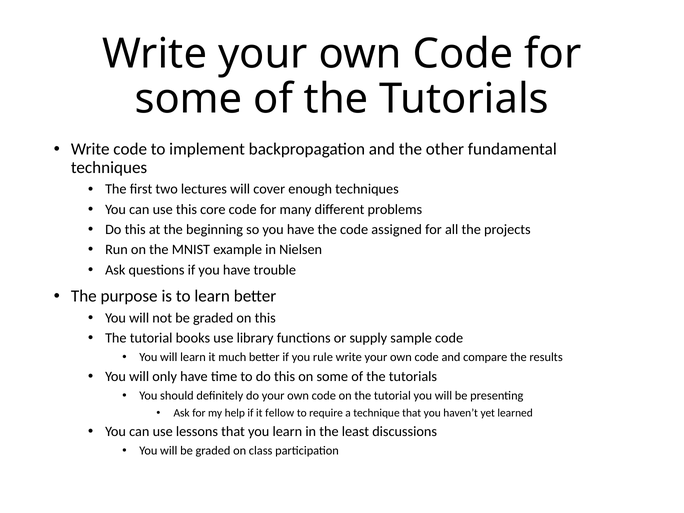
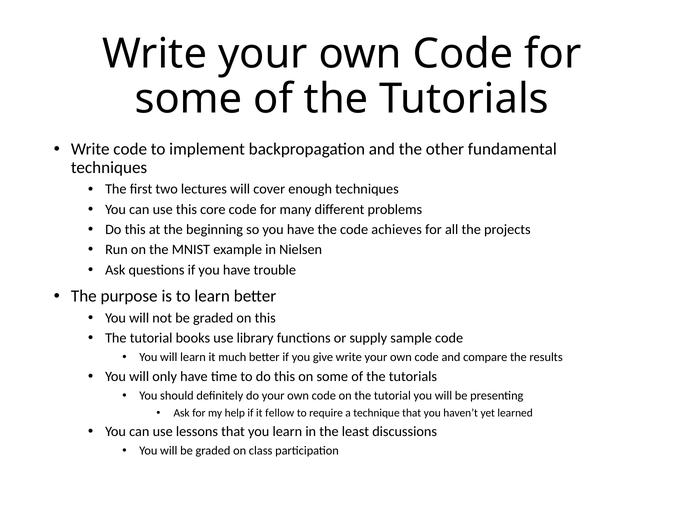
assigned: assigned -> achieves (397, 230)
rule: rule -> give (323, 357)
